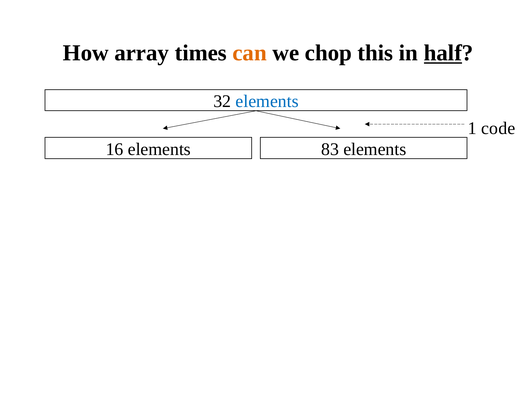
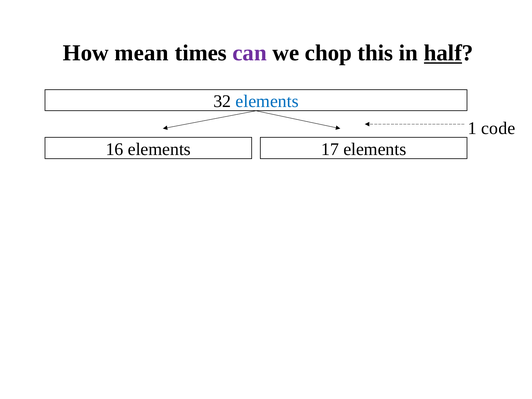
array: array -> mean (142, 53)
can colour: orange -> purple (250, 53)
83: 83 -> 17 (330, 149)
